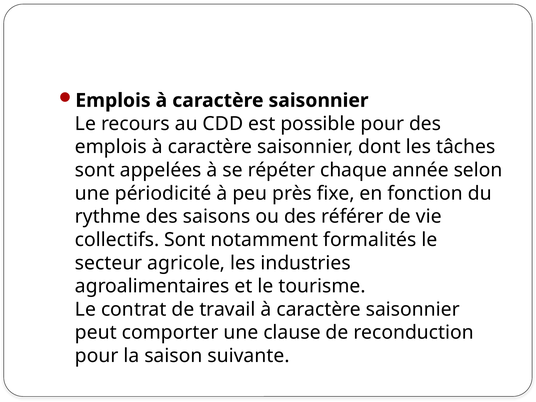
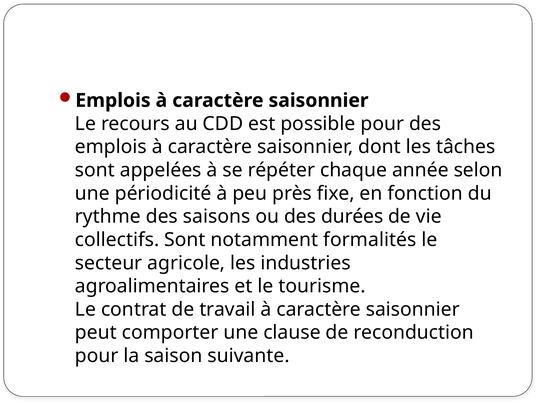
référer: référer -> durées (352, 217)
